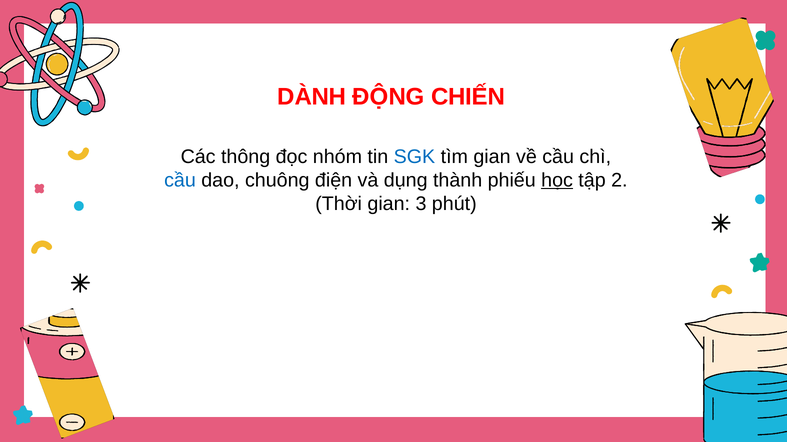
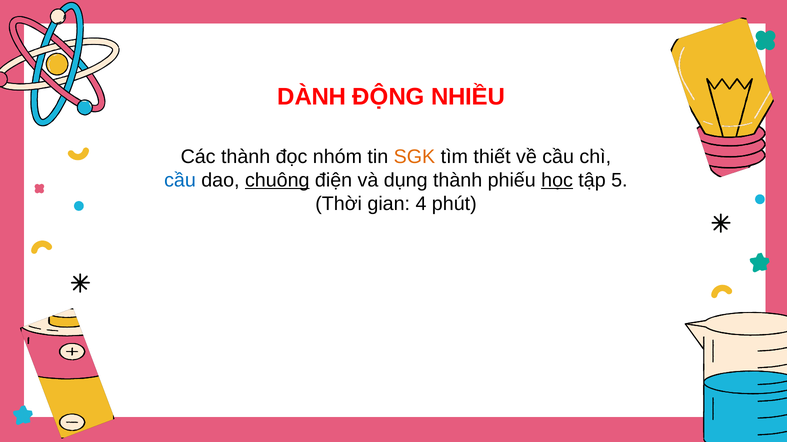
CHIẾN: CHIẾN -> NHIỀU (468, 97)
Các thông: thông -> thành (246, 157)
SGK colour: blue -> orange (414, 157)
tìm gian: gian -> thiết (492, 157)
chuông underline: none -> present (277, 180)
2: 2 -> 5 (619, 180)
3: 3 -> 4 (421, 204)
